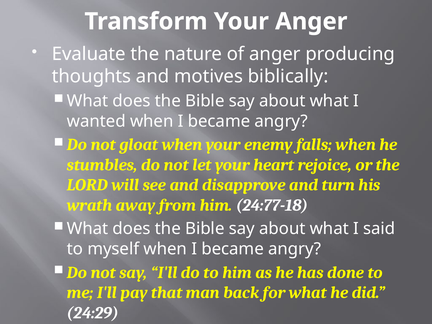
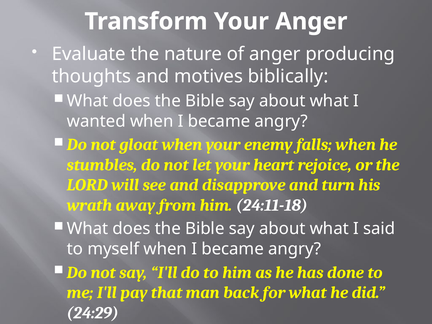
24:77-18: 24:77-18 -> 24:11-18 (272, 205)
